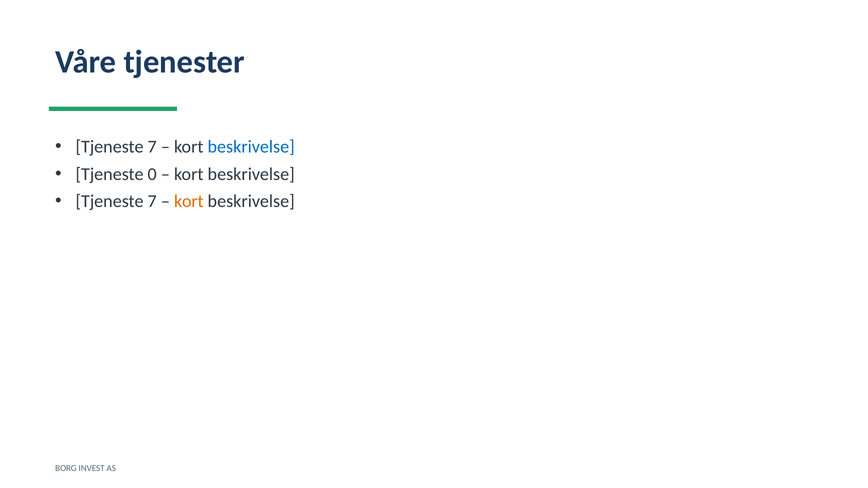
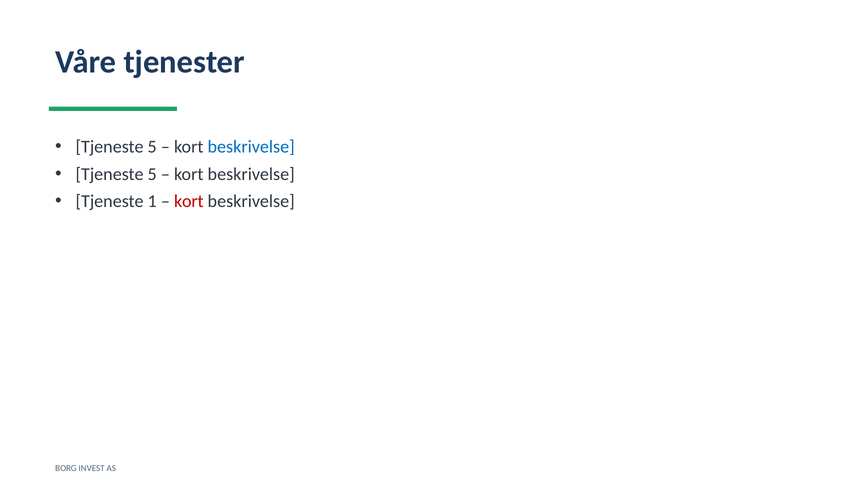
7: 7 -> 5 (152, 147)
0: 0 -> 5 (152, 174)
7: 7 -> 1 (152, 201)
kort colour: orange -> red (189, 201)
